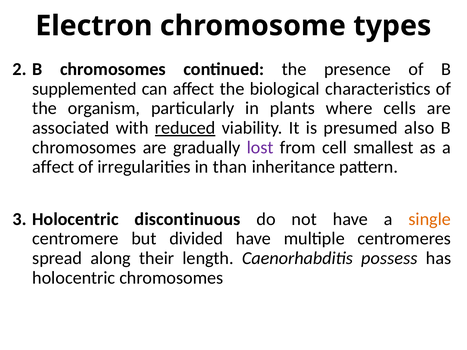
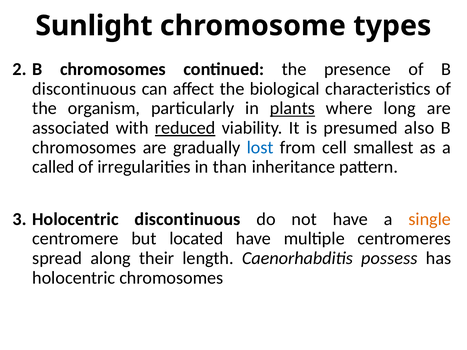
Electron: Electron -> Sunlight (94, 26)
supplemented: supplemented -> discontinuous (84, 89)
plants underline: none -> present (292, 108)
cells: cells -> long (400, 108)
lost colour: purple -> blue (260, 148)
affect: affect -> called (53, 167)
divided: divided -> located (196, 239)
